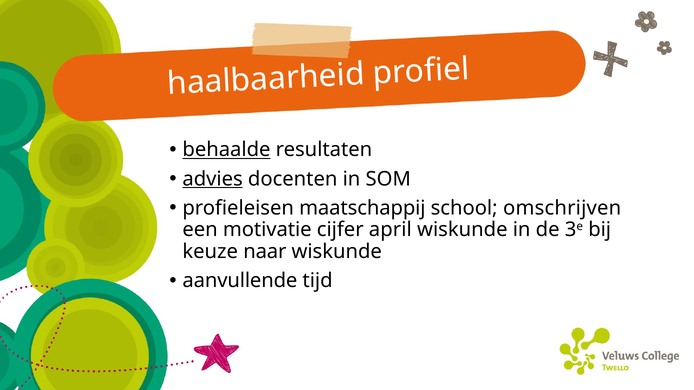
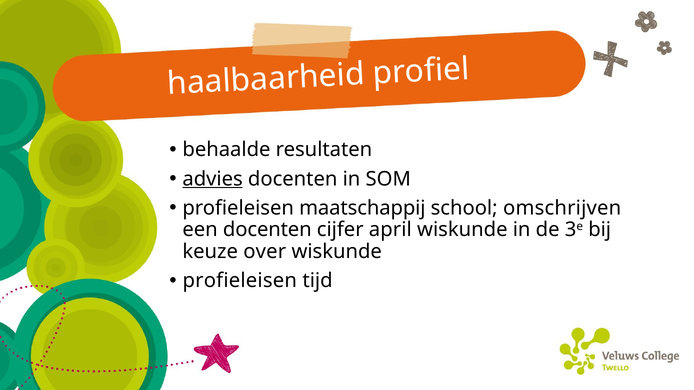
behaalde underline: present -> none (226, 150)
een motivatie: motivatie -> docenten (267, 230)
naar: naar -> over (265, 252)
aanvullende: aanvullende -> profieleisen (240, 281)
